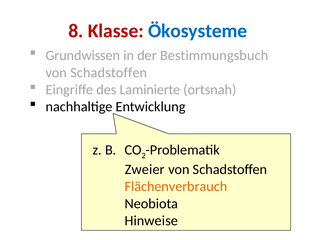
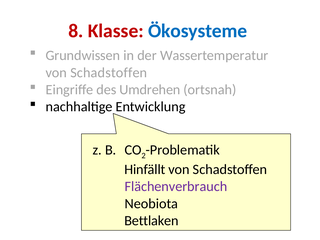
Bestimmungsbuch: Bestimmungsbuch -> Wassertemperatur (214, 56)
Laminierte: Laminierte -> Umdrehen (150, 90)
Zweier: Zweier -> Hinfällt (145, 169)
Flächenverbrauch colour: orange -> purple (176, 187)
Hinweise: Hinweise -> Bettlaken (151, 221)
